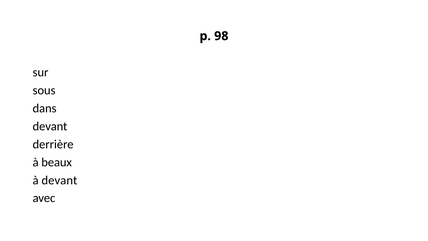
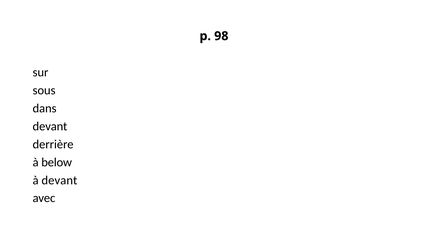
beaux: beaux -> below (57, 162)
